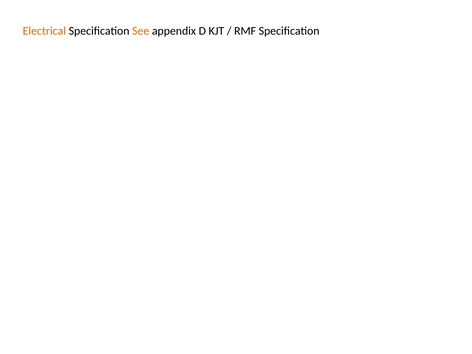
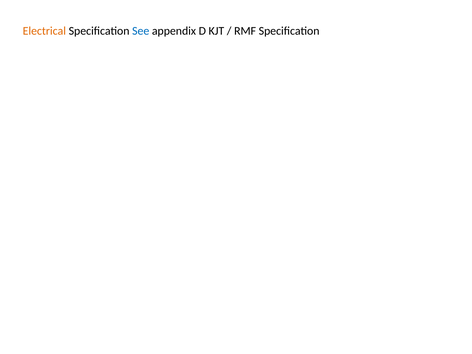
See colour: orange -> blue (141, 31)
